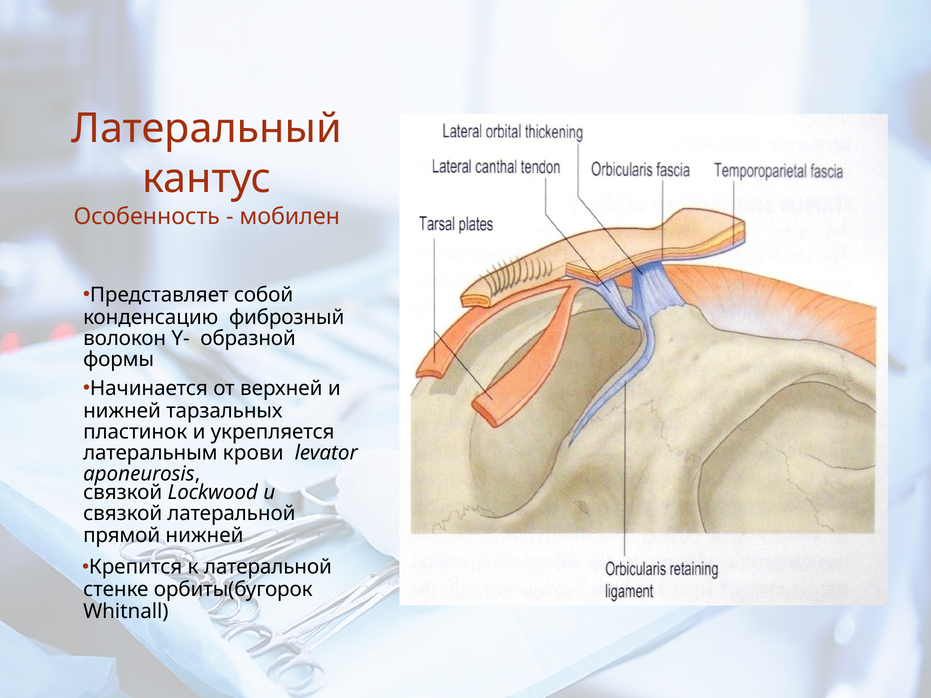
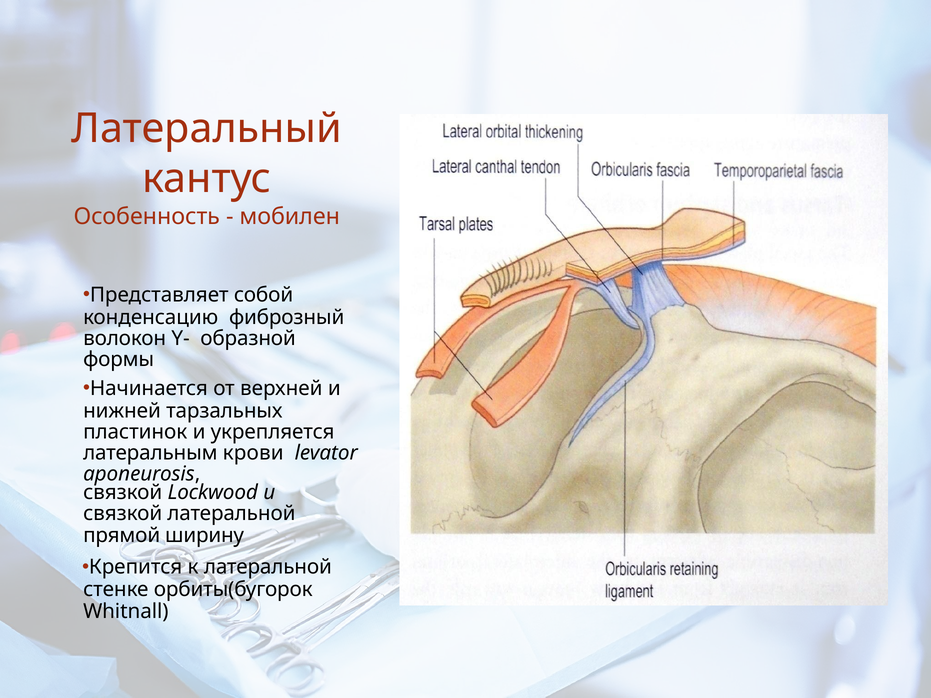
прямой нижней: нижней -> ширину (205, 536)
